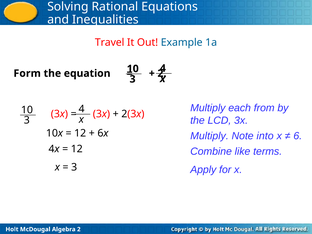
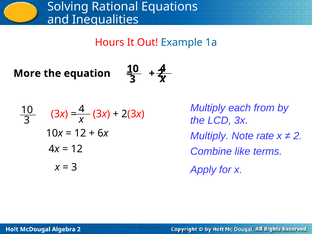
Travel: Travel -> Hours (110, 42)
Form: Form -> More (27, 73)
into: into -> rate (265, 136)
6: 6 -> 2 (298, 136)
